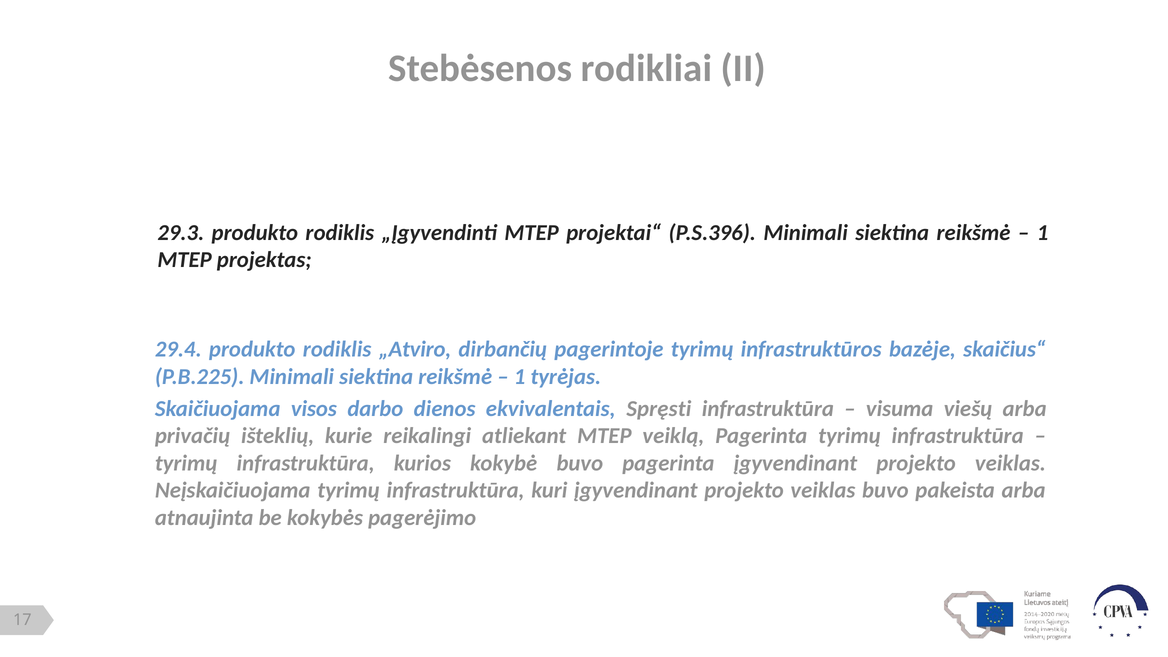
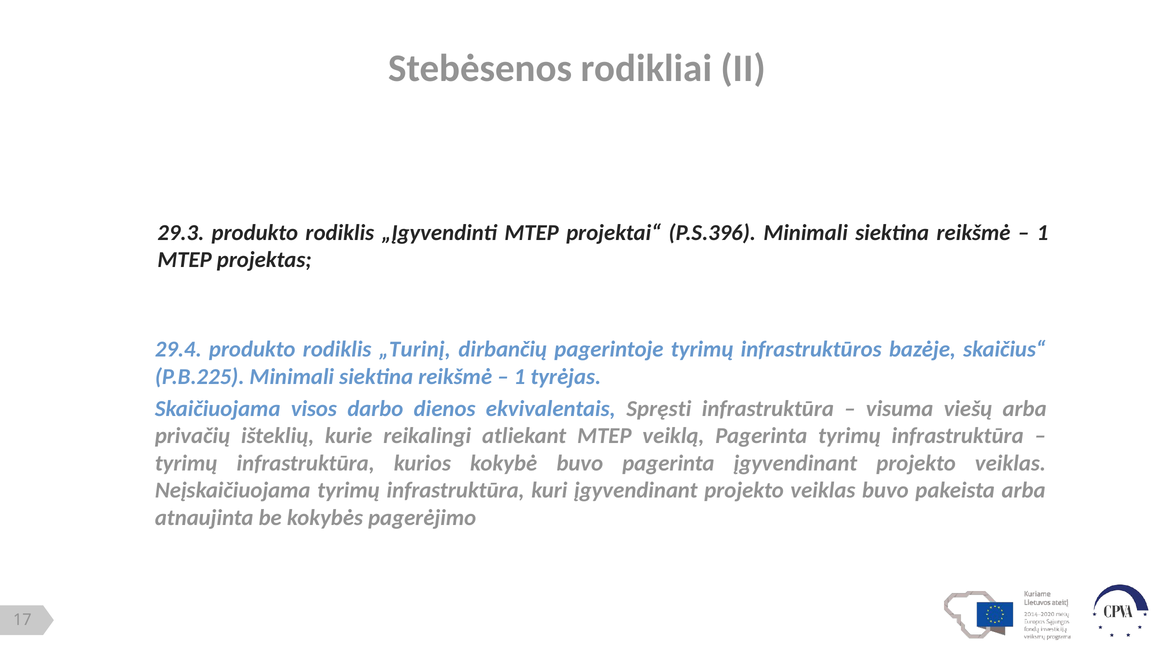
„Atviro: „Atviro -> „Turinį (415, 349)
